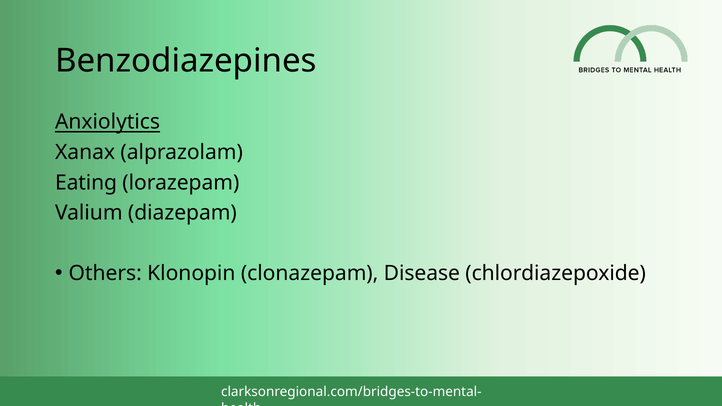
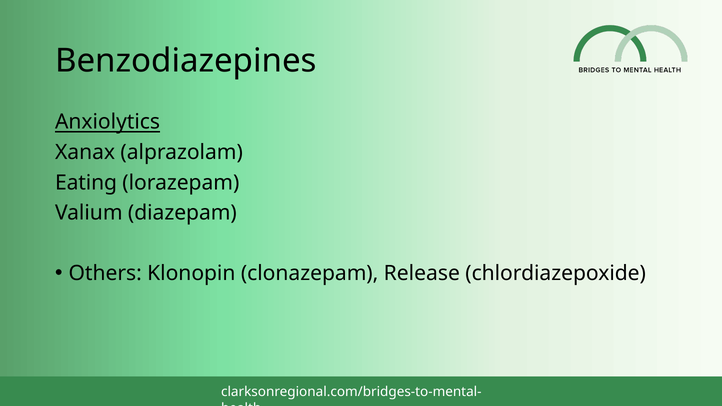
Disease: Disease -> Release (422, 273)
